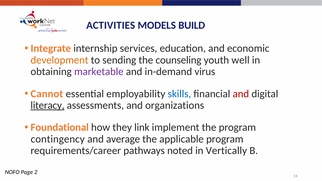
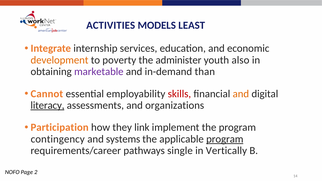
BUILD: BUILD -> LEAST (192, 25)
sending: sending -> poverty (119, 60)
counseling: counseling -> administer (179, 60)
well: well -> also (240, 60)
virus: virus -> than (205, 72)
skills colour: blue -> red (179, 94)
and colour: red -> orange (241, 94)
Foundational: Foundational -> Participation (60, 127)
average: average -> systems (123, 139)
program underline: none -> present (225, 139)
noted: noted -> single (180, 151)
